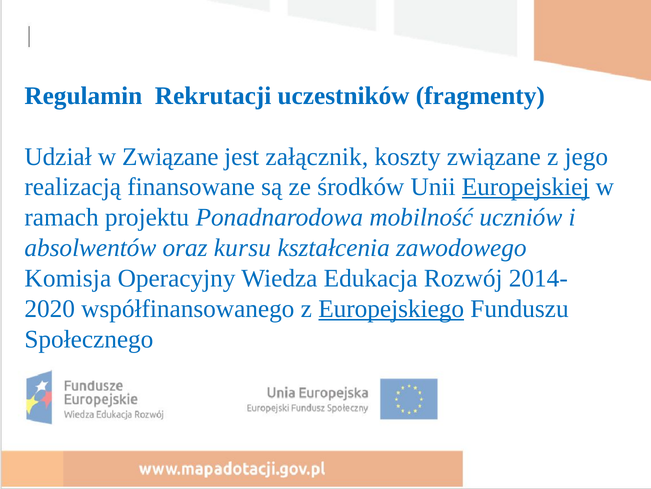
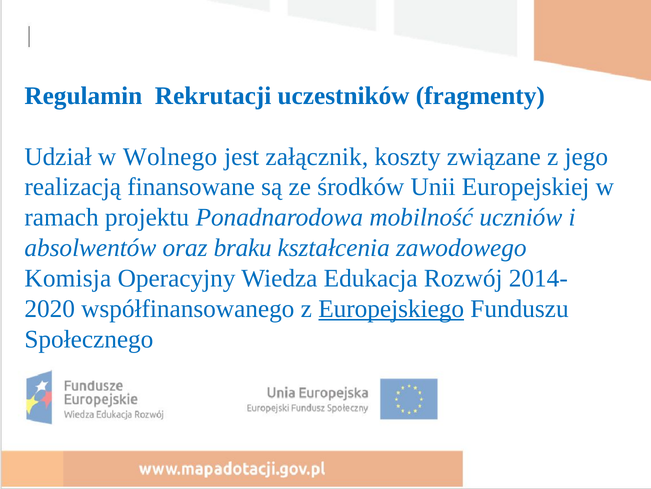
w Związane: Związane -> Wolnego (170, 156)
Europejskiej underline: present -> none (526, 187)
kursu: kursu -> braku (243, 248)
